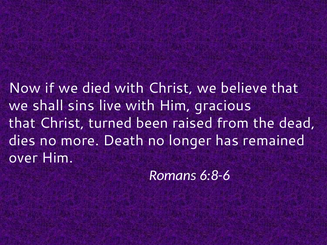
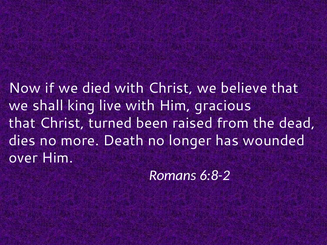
sins: sins -> king (81, 106)
remained: remained -> wounded (274, 141)
6:8-6: 6:8-6 -> 6:8-2 (215, 176)
